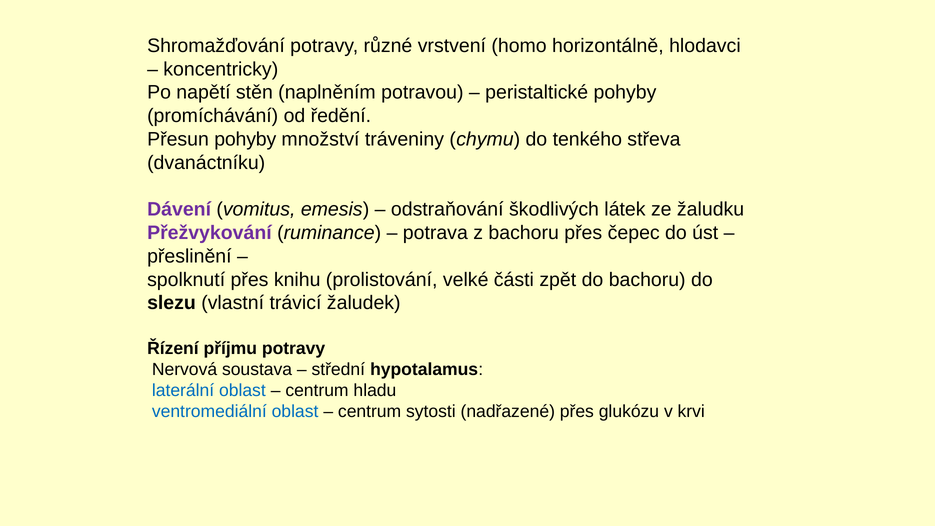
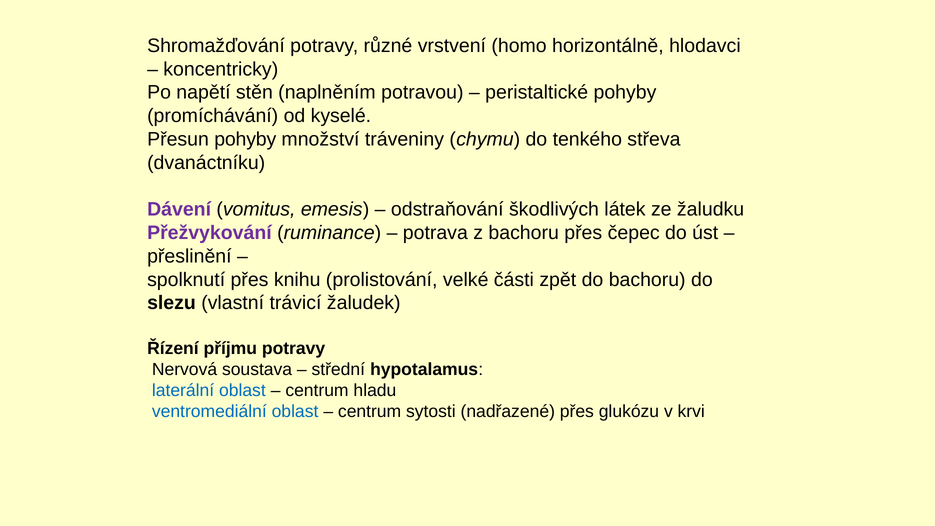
ředění: ředění -> kyselé (341, 116)
